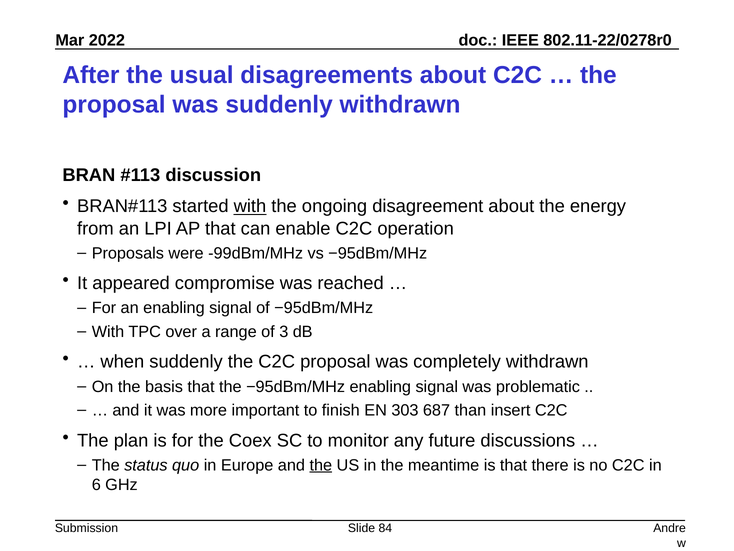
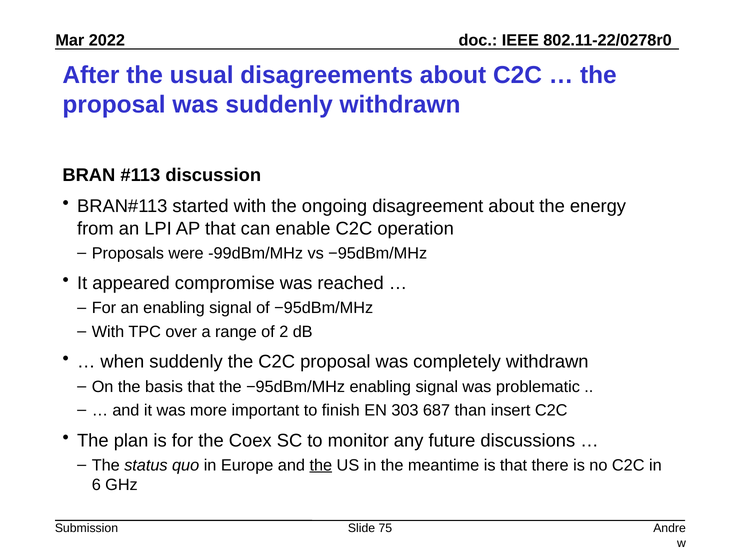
with underline: present -> none (250, 206)
3: 3 -> 2 (284, 331)
84: 84 -> 75 (385, 528)
